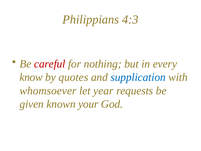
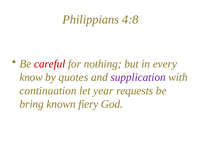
4:3: 4:3 -> 4:8 (130, 19)
supplication colour: blue -> purple (138, 77)
whomsoever: whomsoever -> continuation (48, 91)
given: given -> bring (32, 104)
your: your -> fiery (88, 104)
